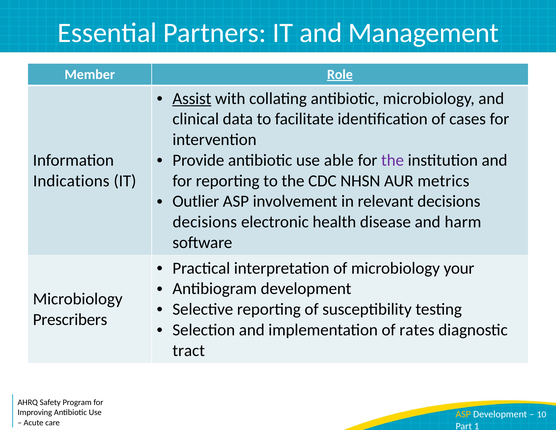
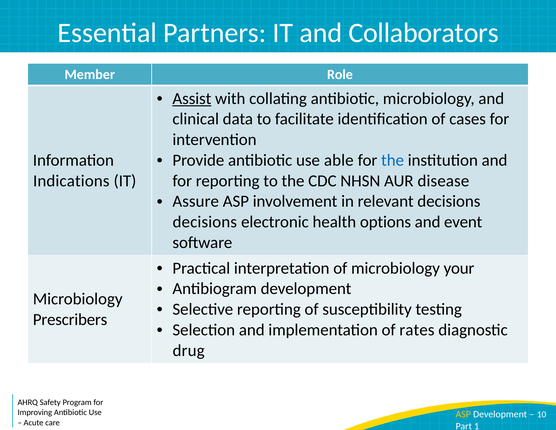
Management: Management -> Collaborators (424, 33)
Role underline: present -> none (340, 74)
the colour: purple -> blue (393, 160)
metrics: metrics -> disease (443, 181)
Outlier: Outlier -> Assure (196, 201)
disease: disease -> options (386, 222)
harm: harm -> event (463, 222)
tract: tract -> drug (189, 350)
